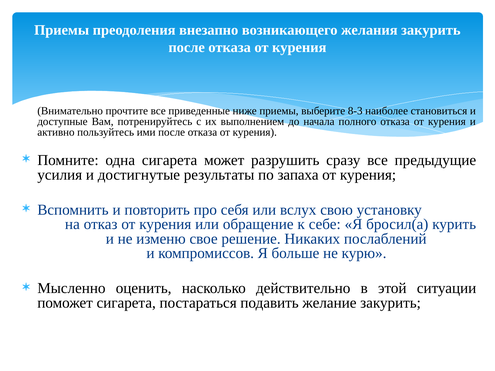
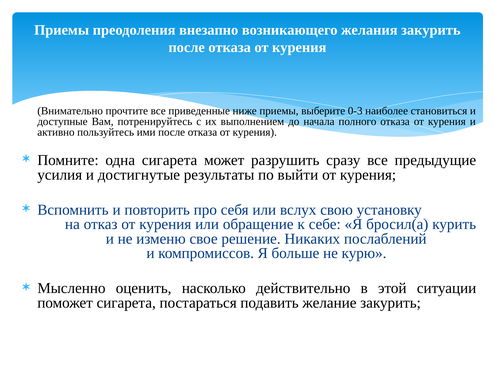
8-3: 8-3 -> 0-3 (355, 111)
запаха: запаха -> выйти (298, 175)
